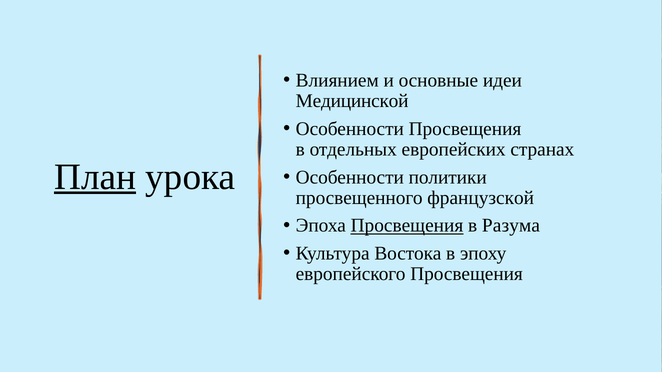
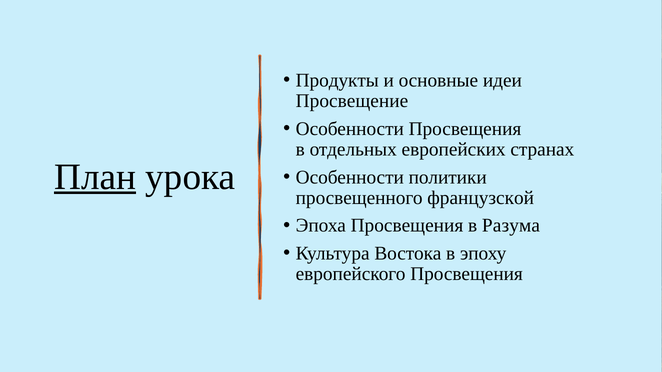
Влиянием: Влиянием -> Продукты (337, 80)
Медицинской: Медицинской -> Просвещение (352, 101)
Просвещения underline: present -> none (407, 226)
